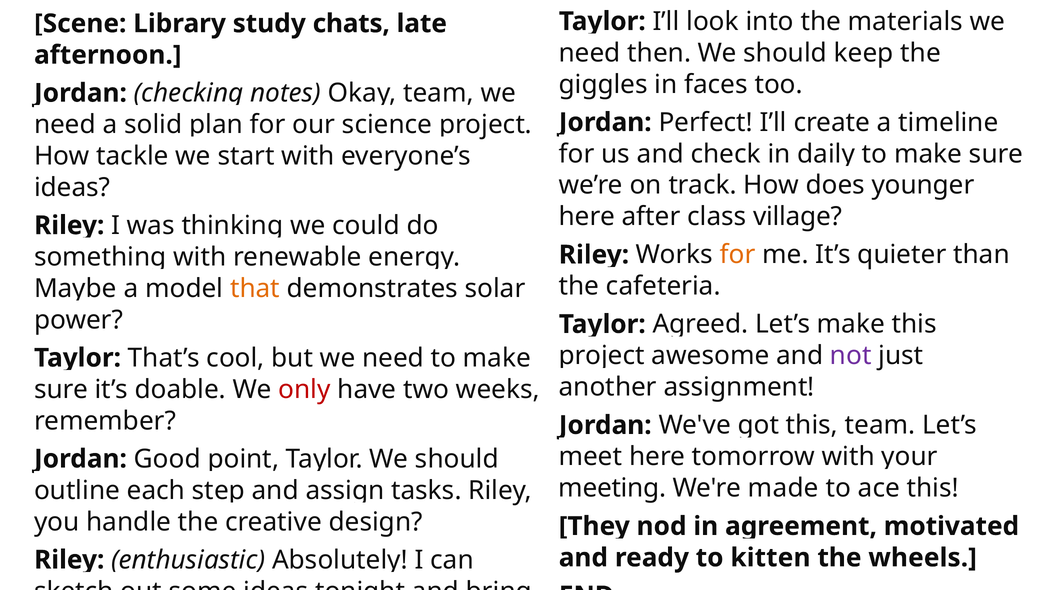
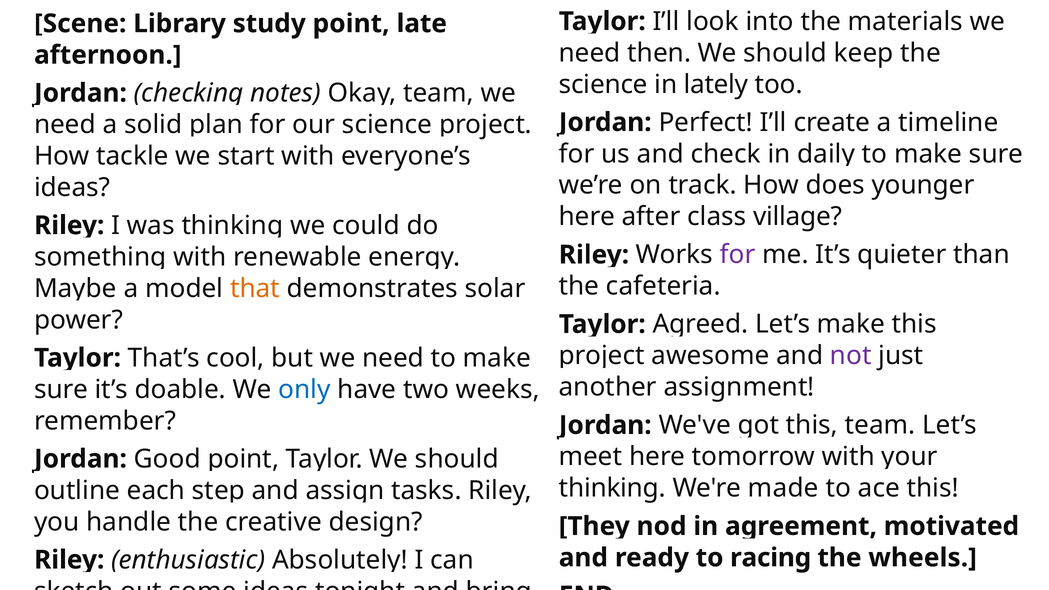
study chats: chats -> point (351, 24)
giggles: giggles -> science (603, 84)
faces: faces -> lately (716, 84)
for colour: orange -> purple (738, 255)
only colour: red -> blue (304, 389)
meeting: meeting -> thinking (612, 488)
kitten: kitten -> racing (771, 558)
